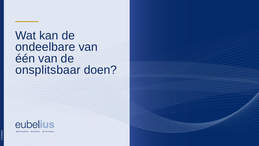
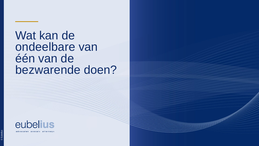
onsplitsbaar: onsplitsbaar -> bezwarende (48, 70)
